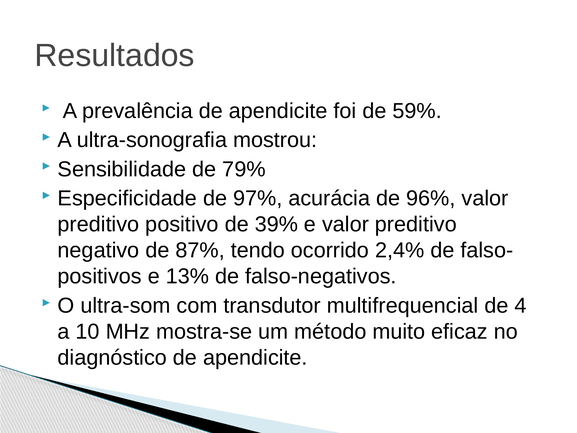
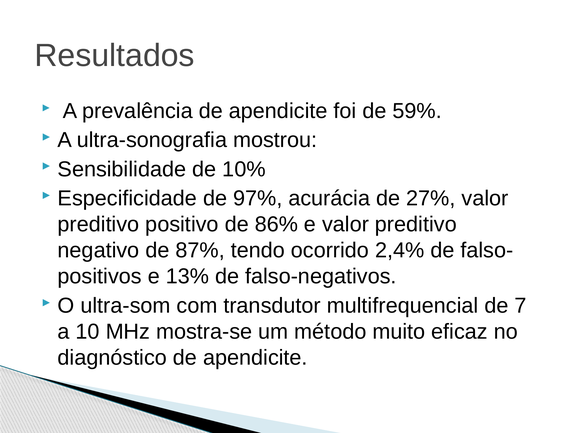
79%: 79% -> 10% (244, 169)
96%: 96% -> 27% (431, 198)
39%: 39% -> 86% (276, 224)
4: 4 -> 7 (520, 306)
